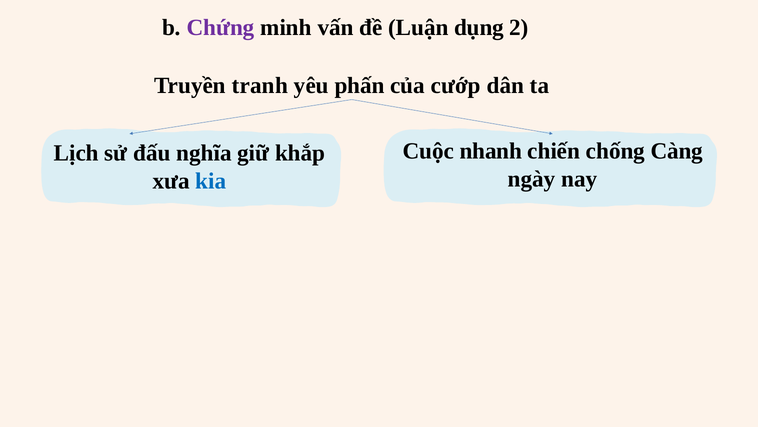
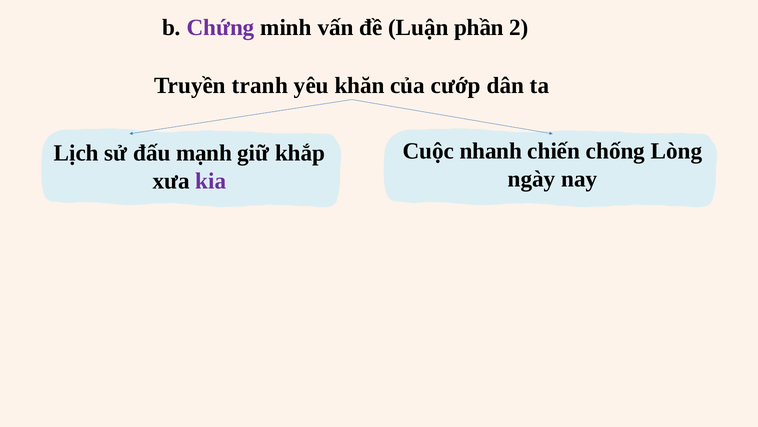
dụng: dụng -> phần (479, 28)
phấn: phấn -> khăn (359, 85)
Càng: Càng -> Lòng (677, 151)
nghĩa: nghĩa -> mạnh (204, 153)
kia colour: blue -> purple (211, 181)
